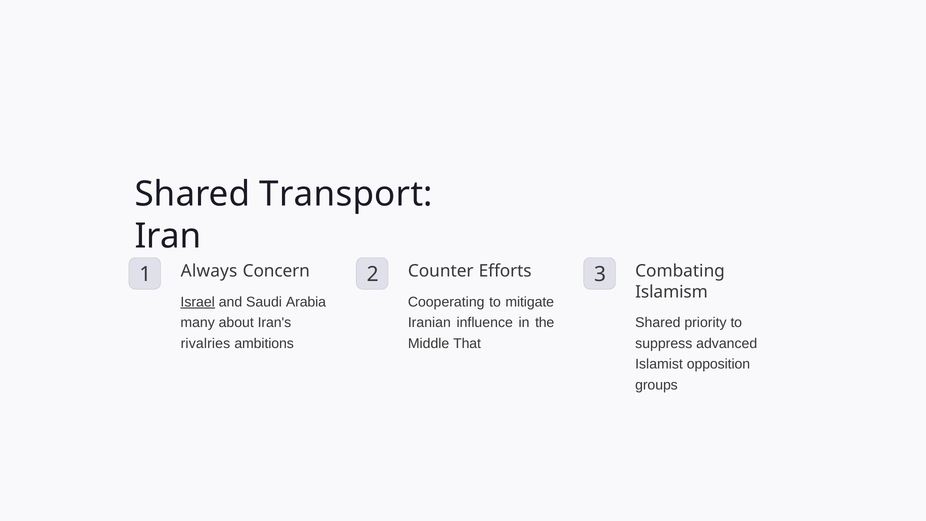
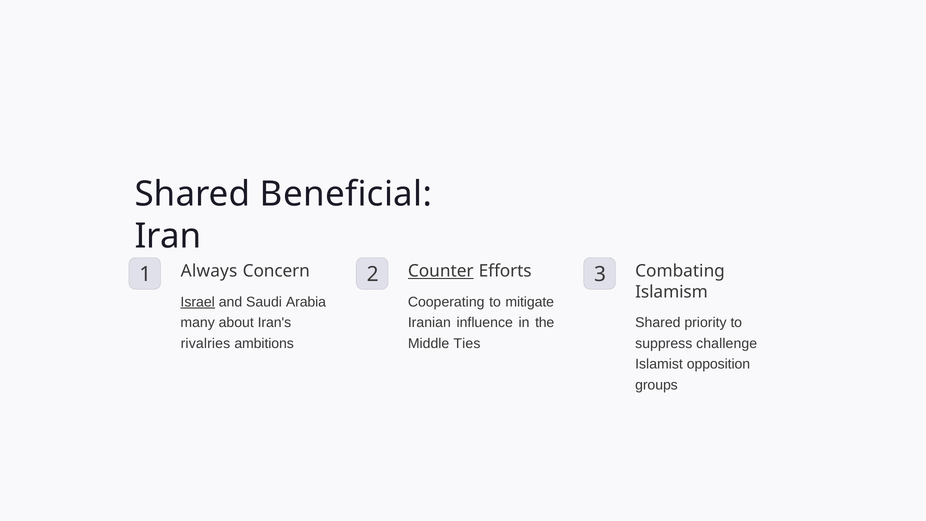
Transport: Transport -> Beneficial (346, 194)
Counter underline: none -> present (441, 271)
That: That -> Ties (467, 343)
advanced: advanced -> challenge (727, 343)
